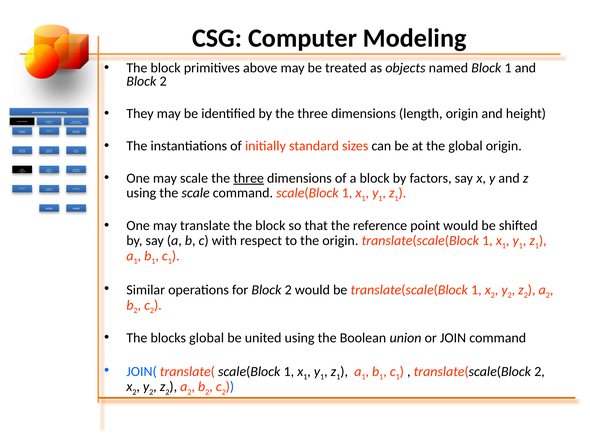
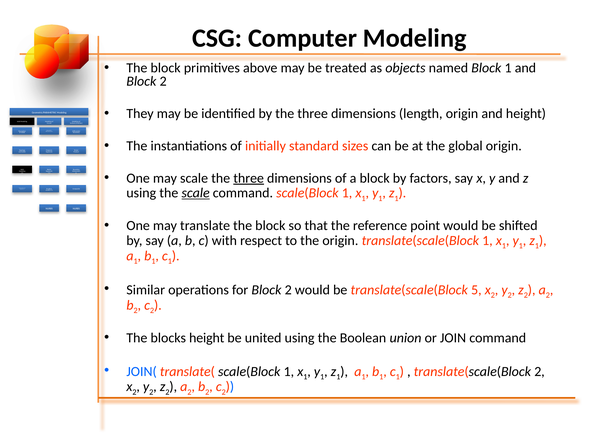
scale underline: none -> present (196, 193)
be translate(scale(Block 1: 1 -> 5 (476, 290)
blocks global: global -> height (207, 338)
